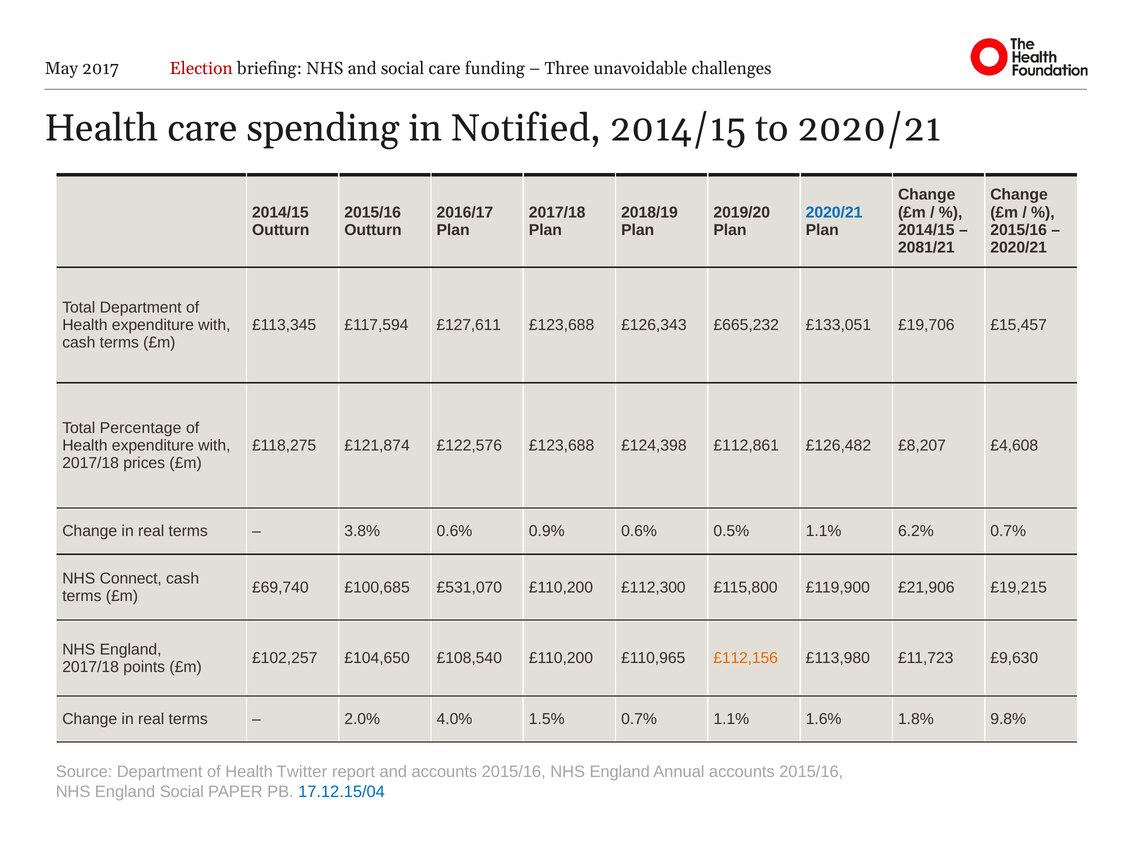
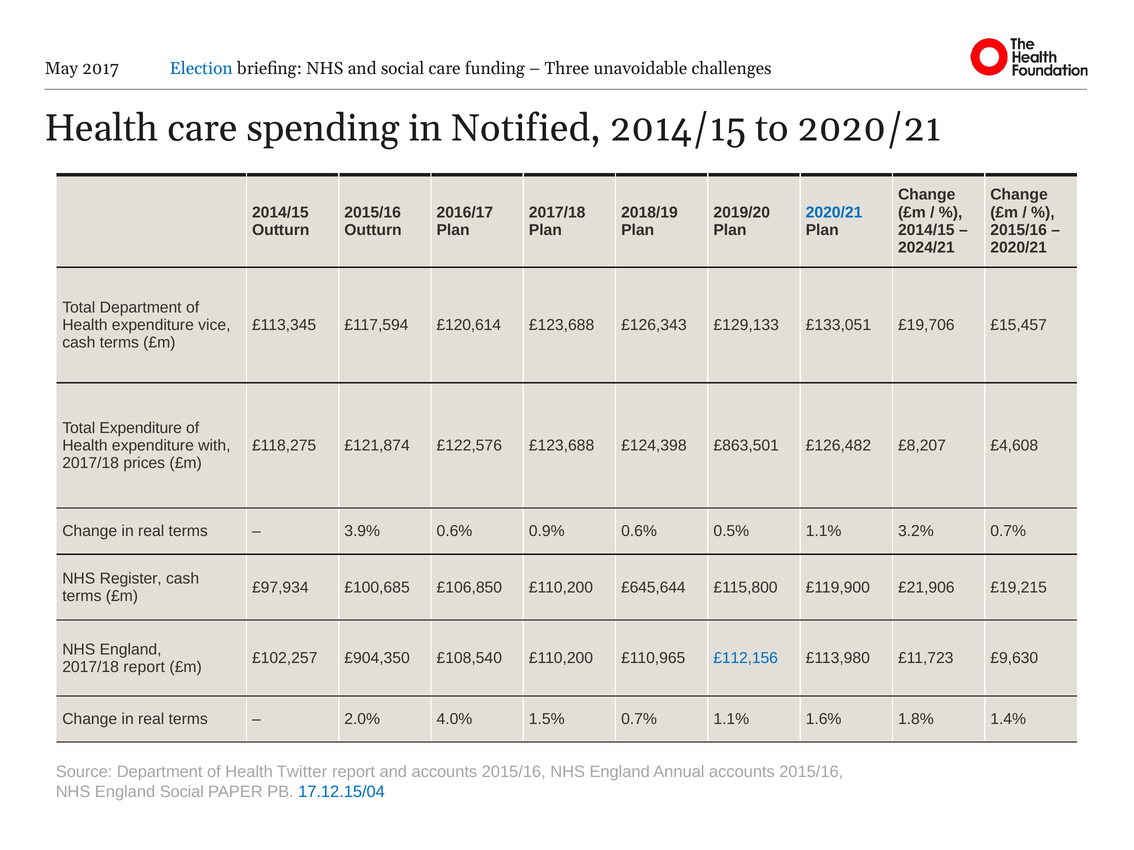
Election colour: red -> blue (201, 69)
2081/21: 2081/21 -> 2024/21 (926, 248)
with: with -> vice (214, 325)
£127,611: £127,611 -> £120,614 (469, 325)
£665,232: £665,232 -> £129,133 (746, 325)
Total Percentage: Percentage -> Expenditure (141, 428)
£112,861: £112,861 -> £863,501 (746, 446)
3.8%: 3.8% -> 3.9% (362, 532)
6.2%: 6.2% -> 3.2% (916, 532)
Connect: Connect -> Register (131, 579)
£69,740: £69,740 -> £97,934 (280, 588)
£531,070: £531,070 -> £106,850 (469, 588)
£112,300: £112,300 -> £645,644 (653, 588)
£104,650: £104,650 -> £904,350 (377, 659)
£112,156 colour: orange -> blue (746, 659)
2017/18 points: points -> report (144, 667)
9.8%: 9.8% -> 1.4% (1008, 720)
